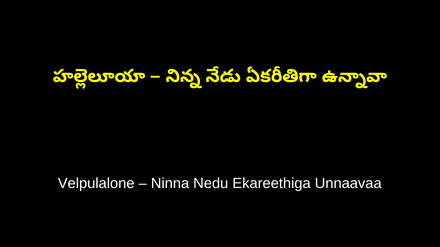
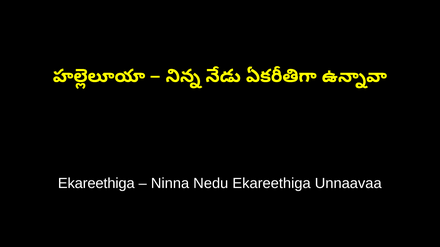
Velpulalone: Velpulalone -> Ekareethiga (96, 184)
